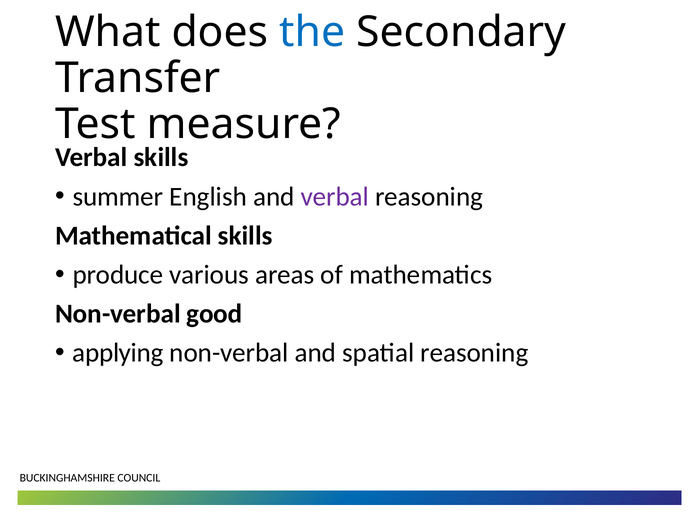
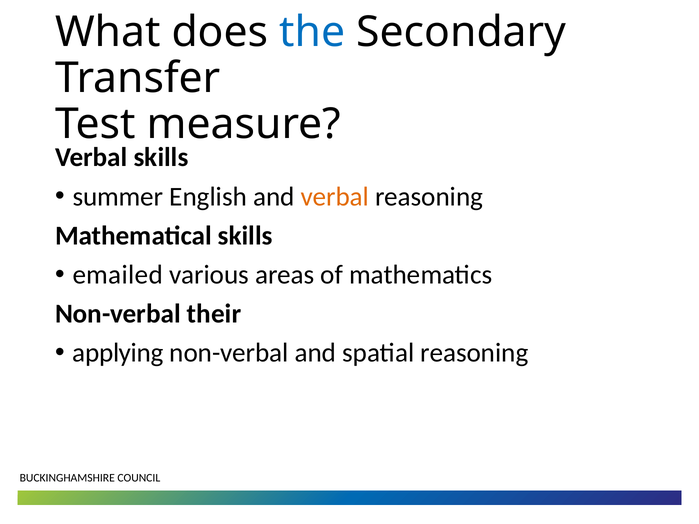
verbal colour: purple -> orange (335, 197)
produce: produce -> emailed (118, 275)
good: good -> their (214, 314)
